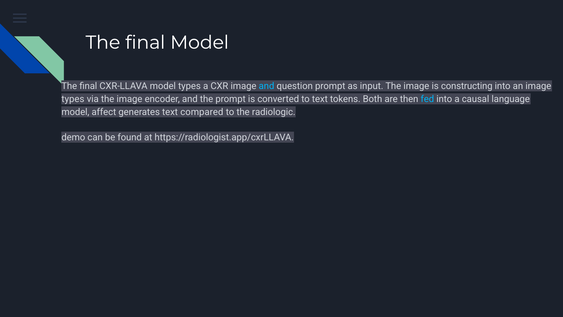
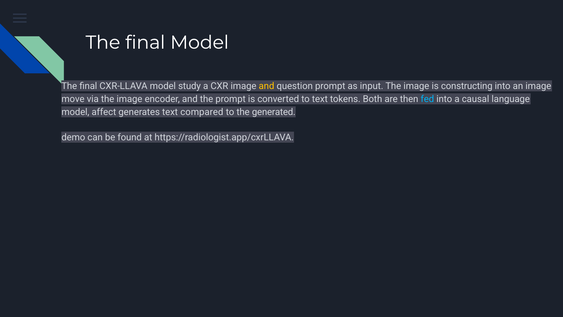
model types: types -> study (189, 86)
and colour: light blue -> yellow (267, 86)
types: types -> move (73, 99)
radiologic: radiologic -> generated (274, 112)
